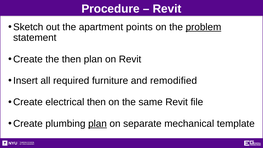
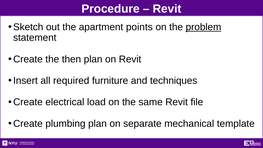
remodified: remodified -> techniques (174, 81)
electrical then: then -> load (96, 102)
plan underline: present -> none (97, 124)
